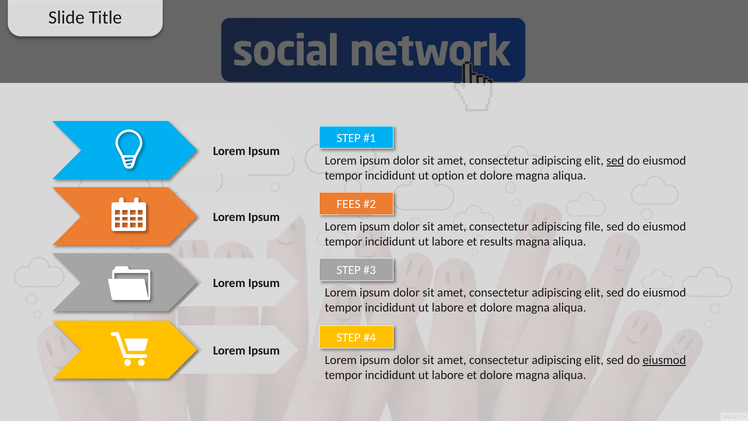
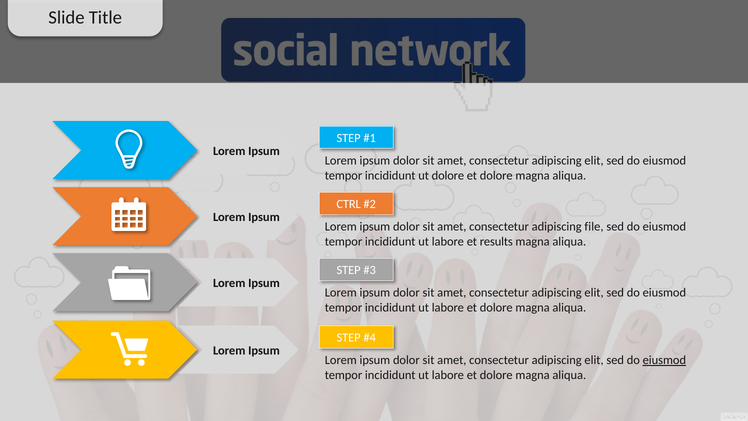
sed underline: present -> none (615, 160)
ut option: option -> dolore (448, 175)
FEES: FEES -> CTRL (349, 204)
